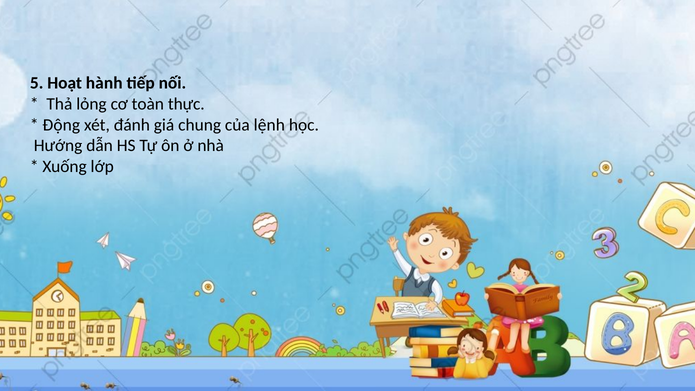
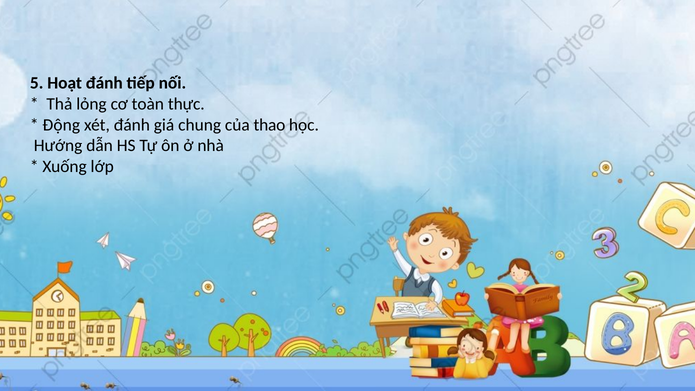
Hoạt hành: hành -> đánh (104, 83)
lệnh: lệnh -> thao (269, 125)
